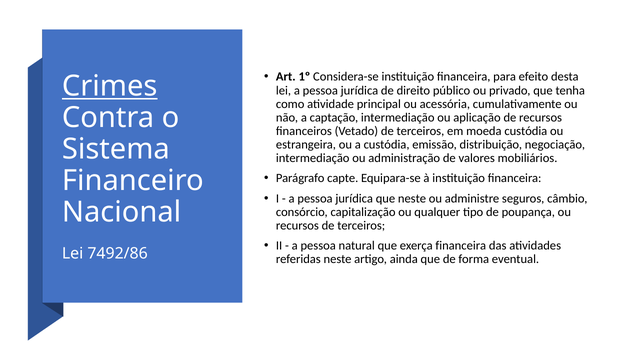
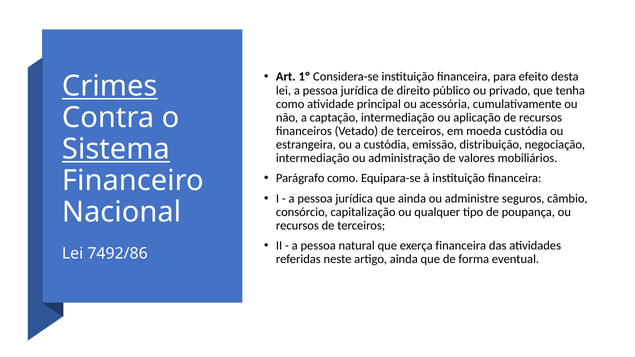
Sistema underline: none -> present (116, 149)
Parágrafo capte: capte -> como (343, 178)
que neste: neste -> ainda (412, 199)
